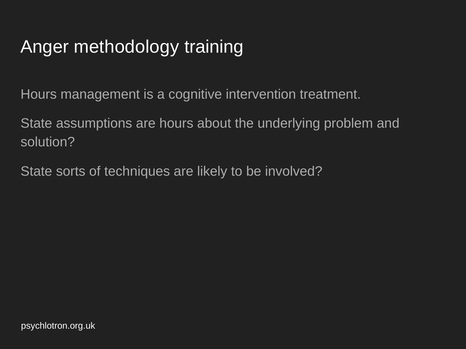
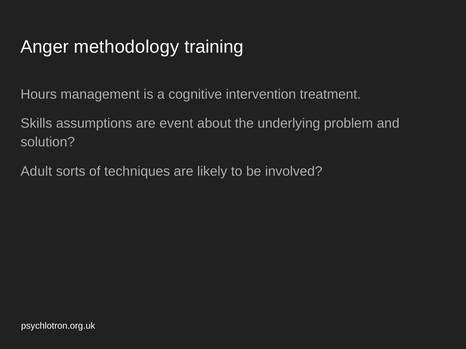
State: State -> Skills (36, 124)
are hours: hours -> event (176, 124)
State: State -> Adult (36, 171)
